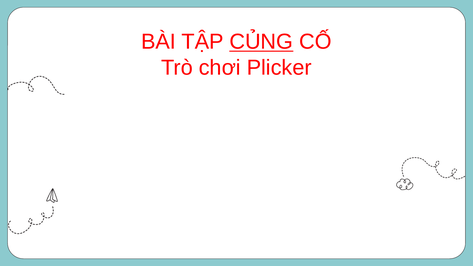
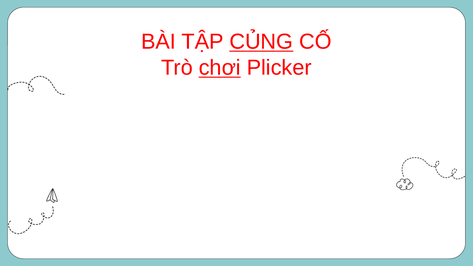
chơi underline: none -> present (220, 68)
